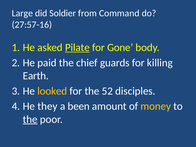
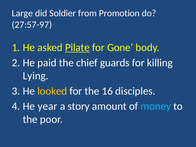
Command: Command -> Promotion (119, 13)
27:57-16: 27:57-16 -> 27:57-97 (32, 25)
Earth: Earth -> Lying (36, 76)
52: 52 -> 16 (107, 91)
they: they -> year (47, 106)
been: been -> story (79, 106)
money colour: yellow -> light blue (156, 106)
the underline: present -> none (30, 119)
